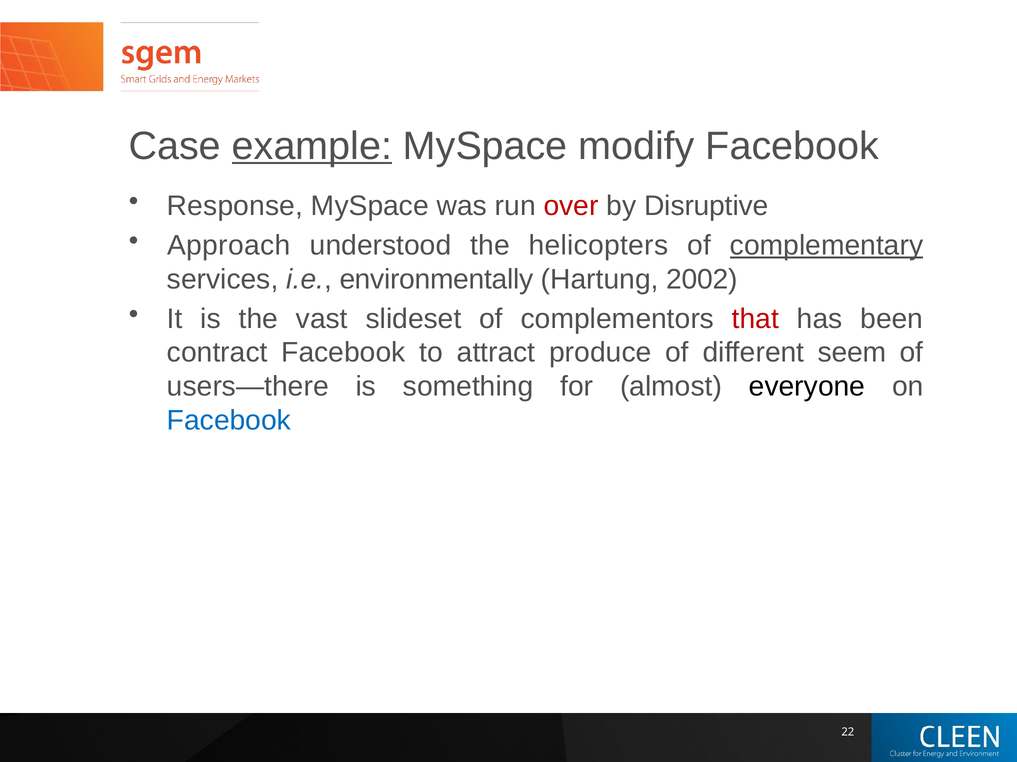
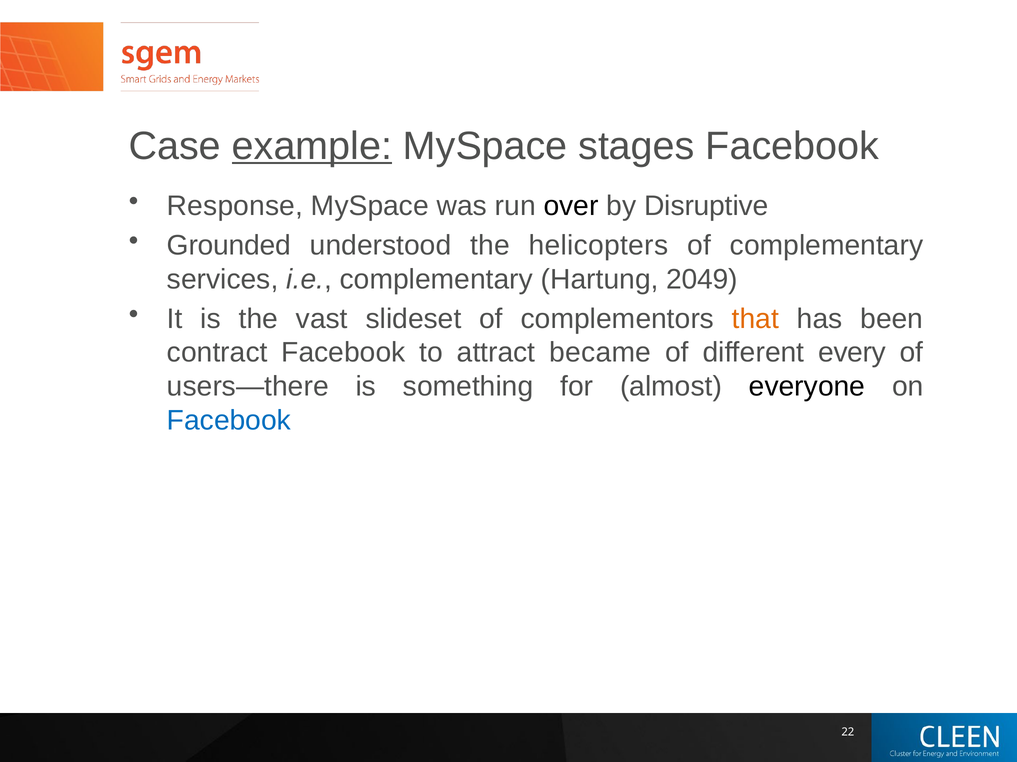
modify: modify -> stages (636, 146)
over colour: red -> black (571, 206)
Approach: Approach -> Grounded (229, 246)
complementary underline: present -> none (827, 246)
i.e environmentally: environmentally -> complementary (436, 280)
2002: 2002 -> 2049 (702, 280)
that colour: red -> orange (755, 319)
produce: produce -> became (600, 353)
seem: seem -> every (852, 353)
